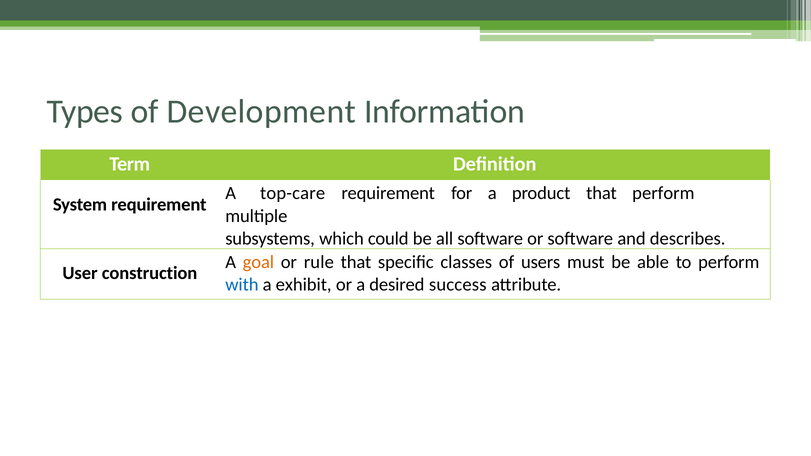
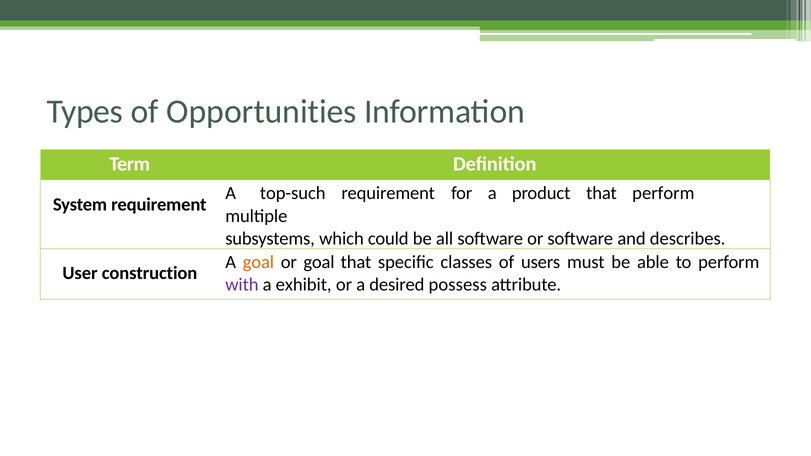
Development: Development -> Opportunities (262, 112)
top-care: top-care -> top-such (293, 193)
or rule: rule -> goal (319, 262)
with colour: blue -> purple (242, 285)
success: success -> possess (458, 285)
